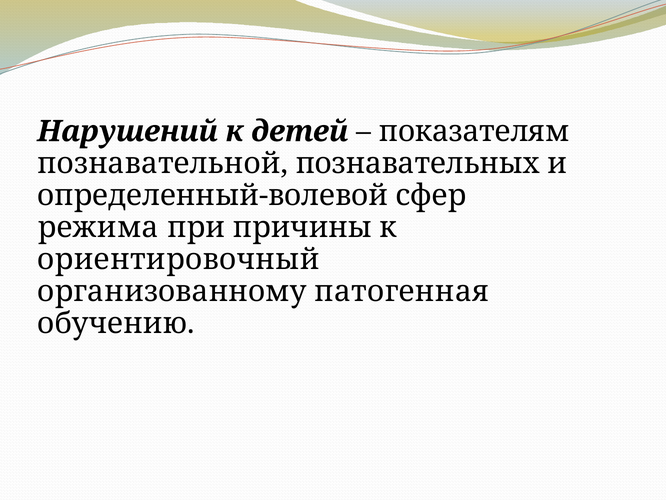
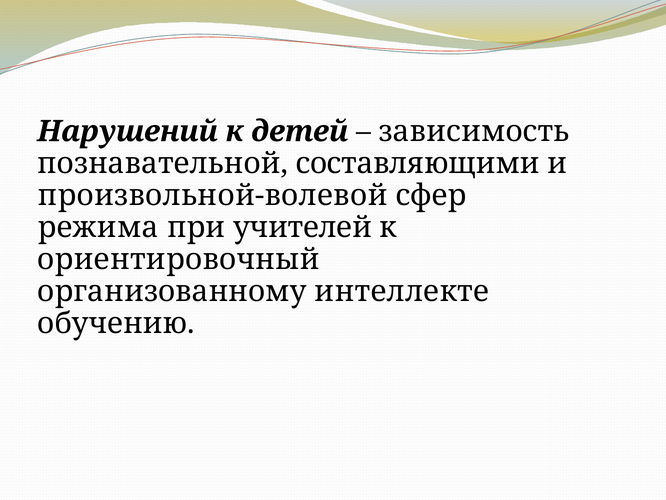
показателям: показателям -> зависимость (474, 131)
познавательных: познавательных -> составляющими (418, 163)
определенный-волевой: определенный-волевой -> произвольной-волевой (213, 195)
причины: причины -> учителей (303, 227)
патогенная: патогенная -> интеллекте (402, 291)
